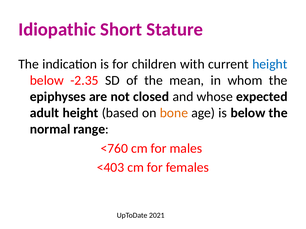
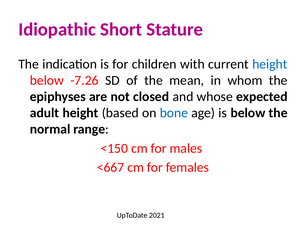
-2.35: -2.35 -> -7.26 (84, 81)
bone colour: orange -> blue (174, 113)
<760: <760 -> <150 (114, 149)
<403: <403 -> <667 (111, 168)
